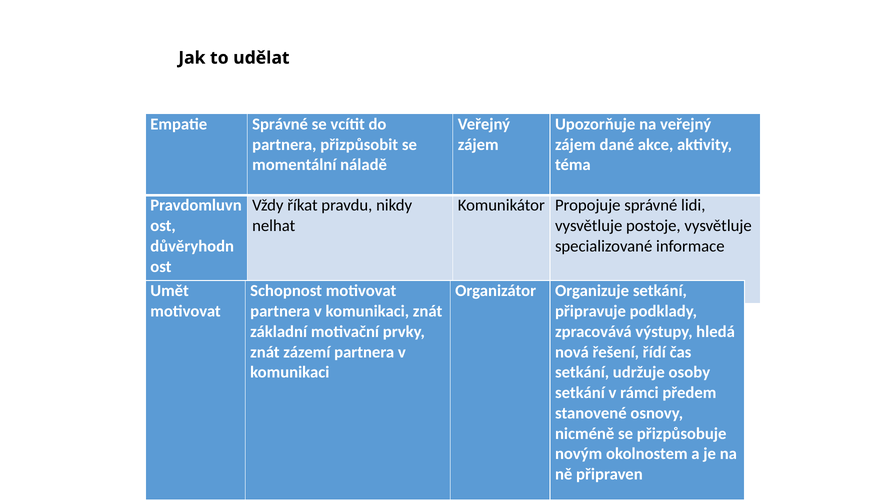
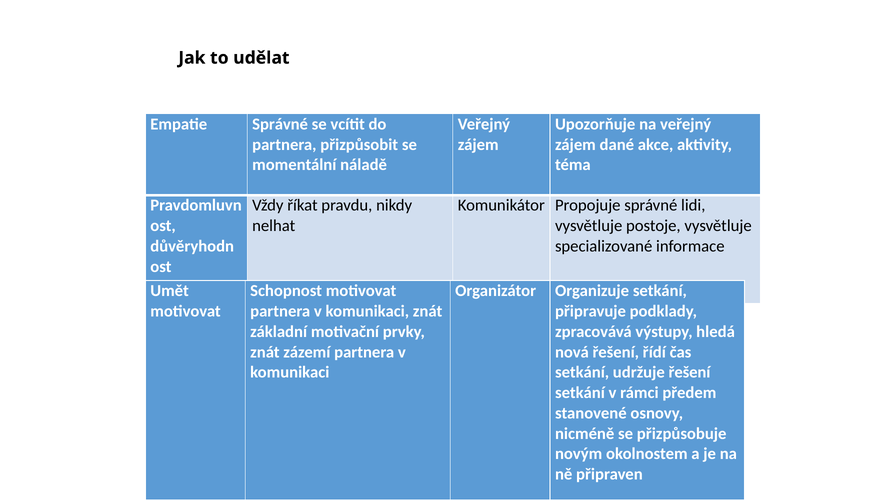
udržuje osoby: osoby -> řešení (689, 372)
